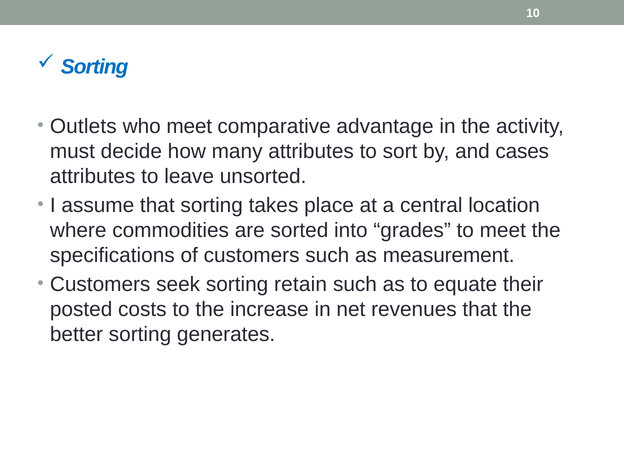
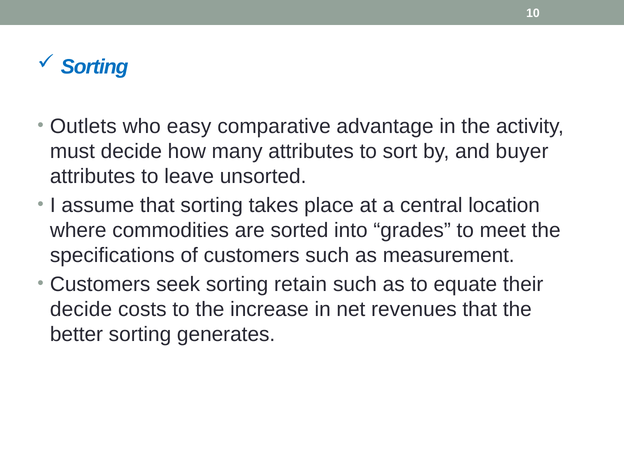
who meet: meet -> easy (189, 126)
cases: cases -> buyer (522, 151)
posted: posted -> decide (81, 309)
